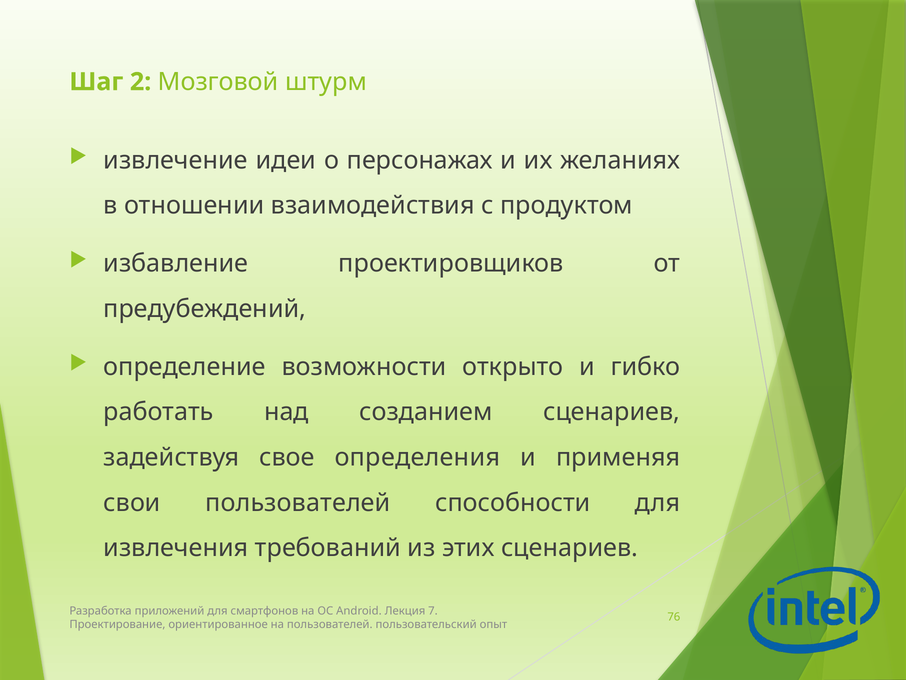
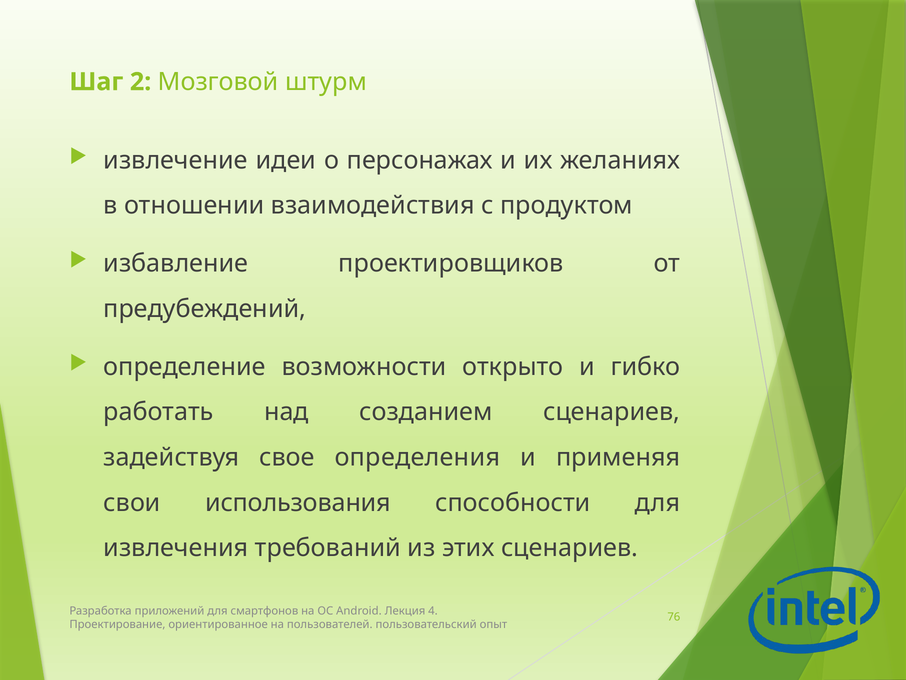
свои пользователей: пользователей -> использования (298, 502)
7: 7 -> 4 (433, 611)
